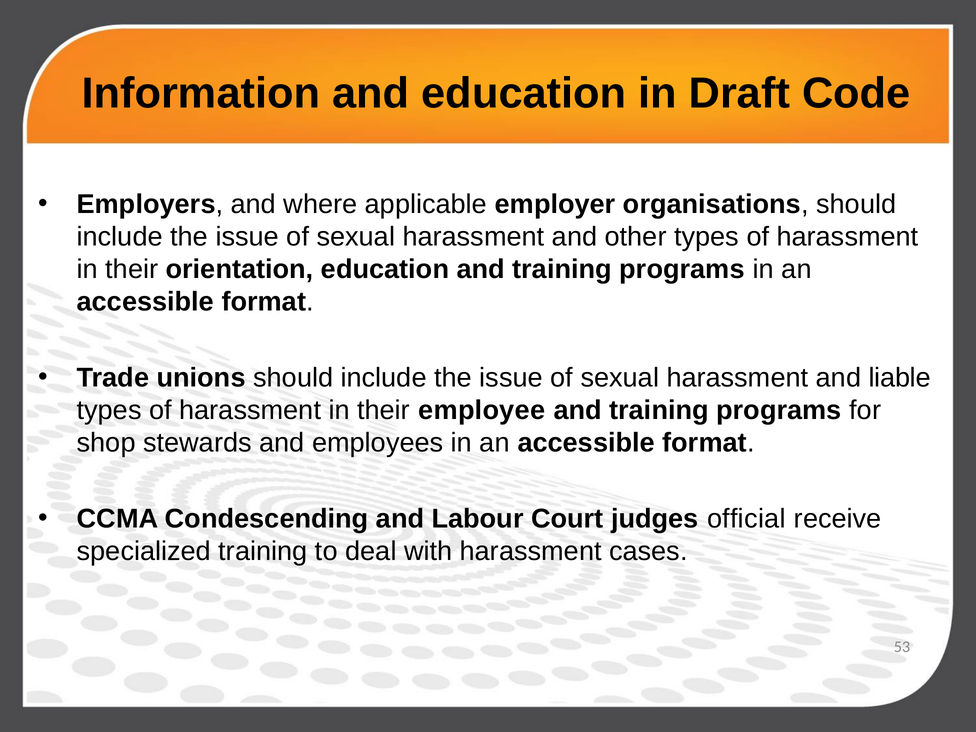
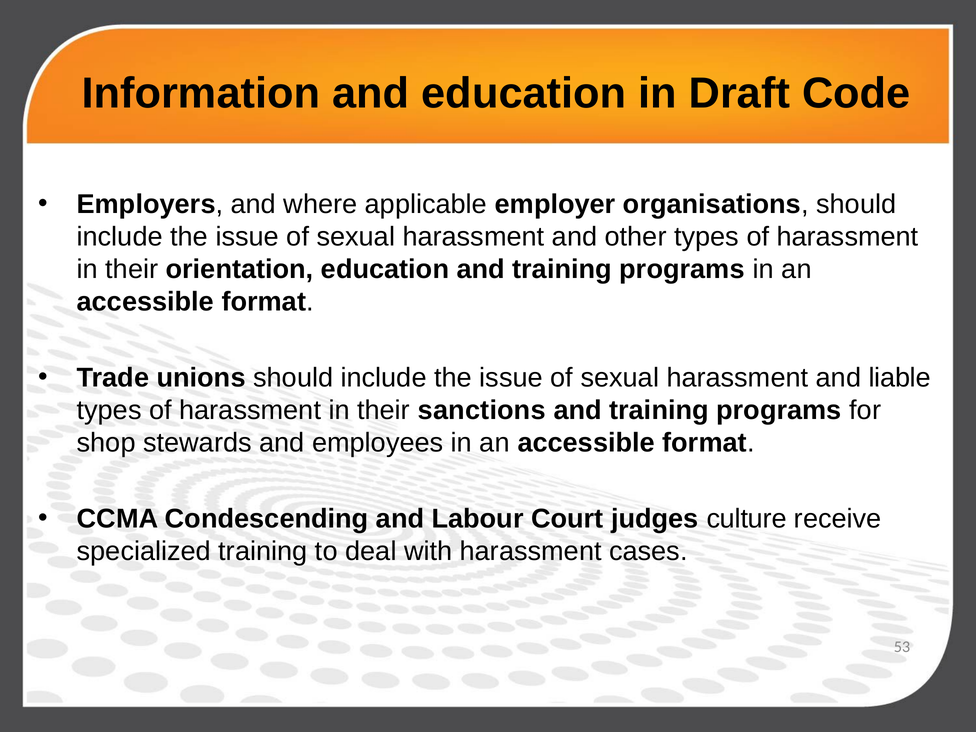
employee: employee -> sanctions (482, 410)
official: official -> culture (747, 519)
